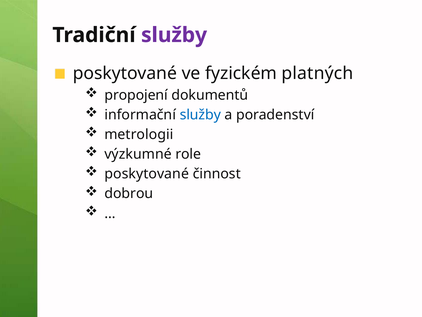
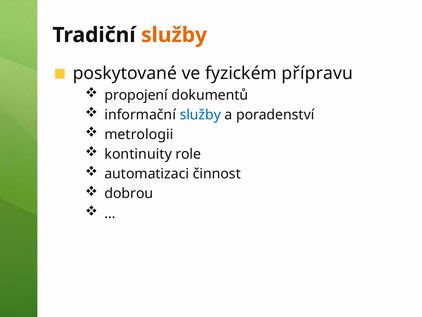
služby colour: purple -> orange (174, 35)
platných: platných -> přípravu (317, 73)
výzkumné: výzkumné -> kontinuity (138, 154)
poskytované: poskytované -> automatizaci (147, 174)
